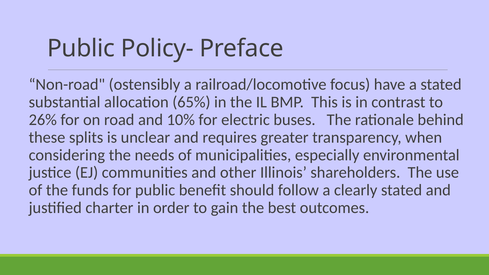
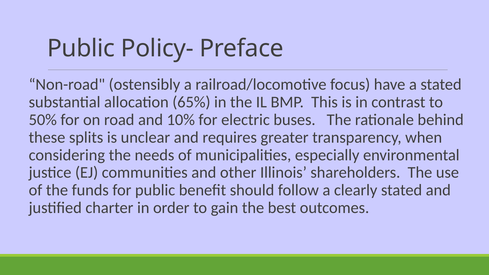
26%: 26% -> 50% (43, 120)
